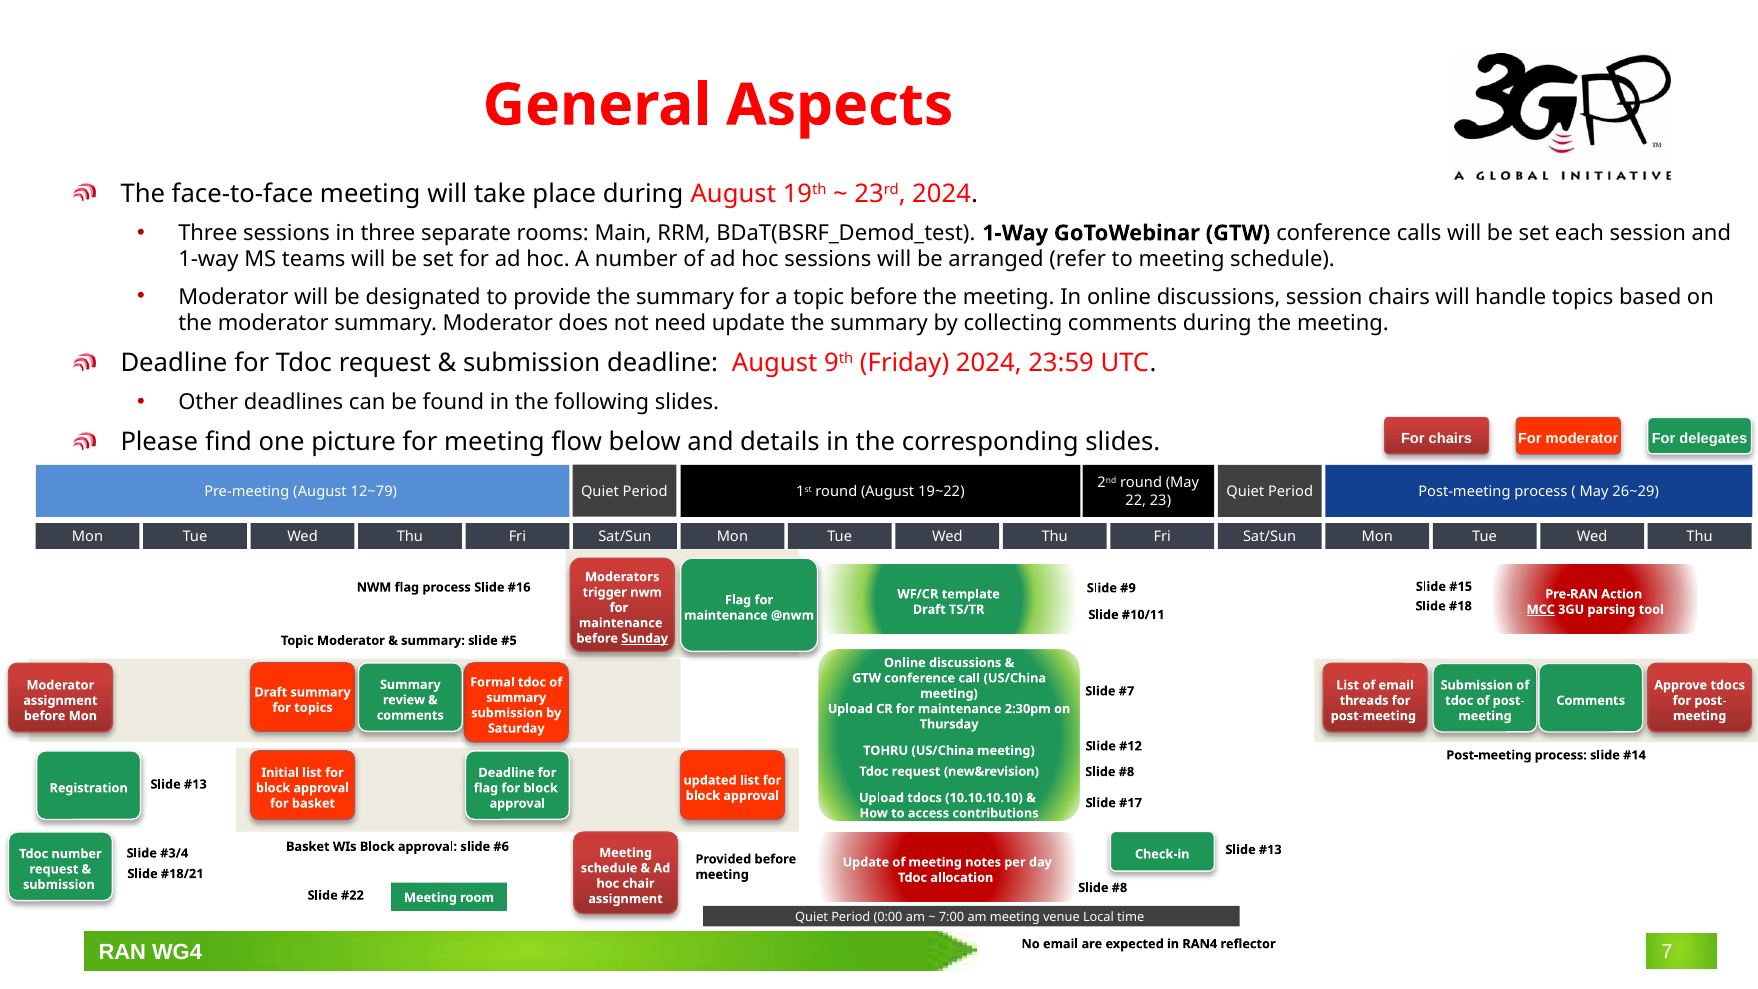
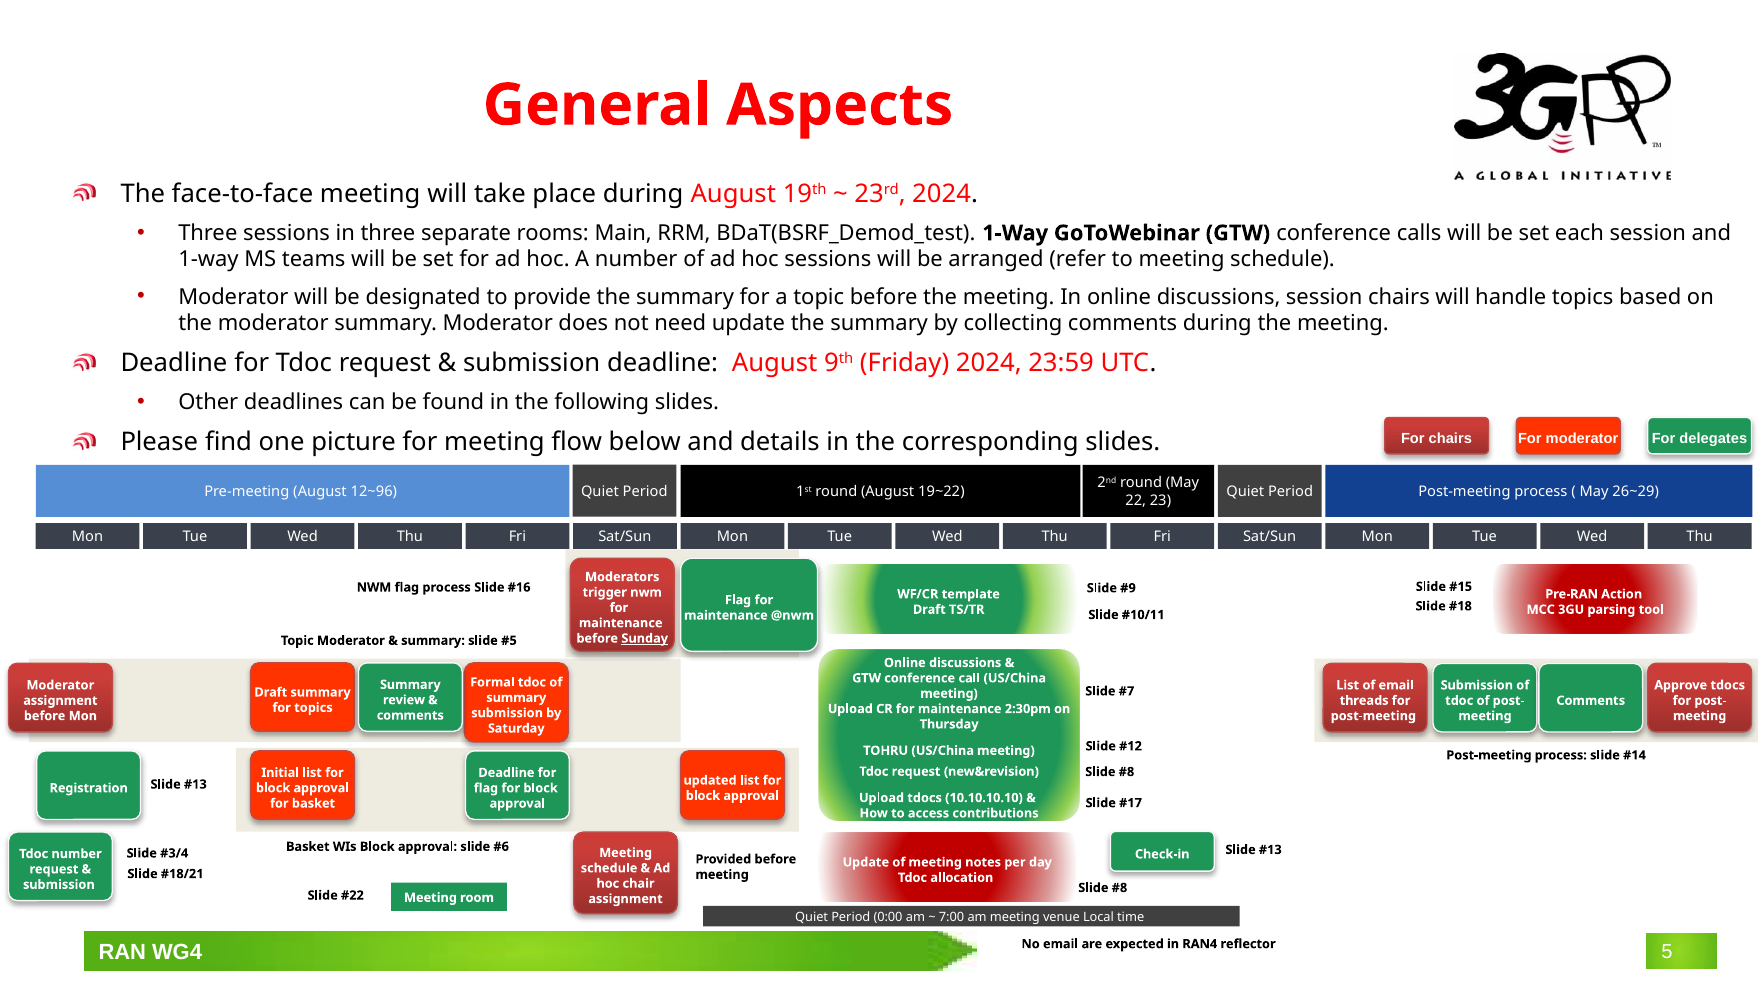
12~79: 12~79 -> 12~96 (374, 492)
MCC underline: present -> none (1541, 609)
7: 7 -> 5 (1667, 952)
